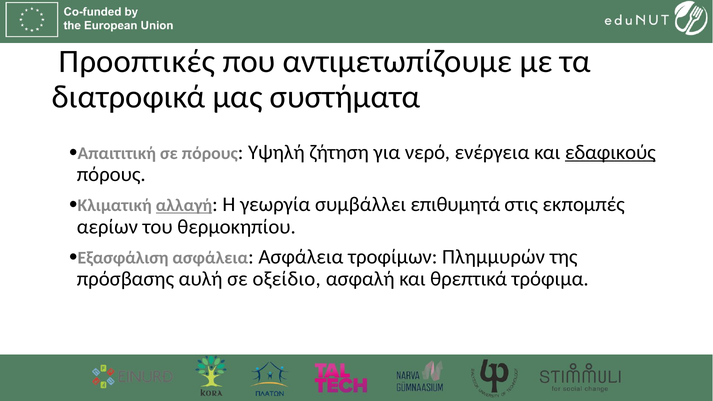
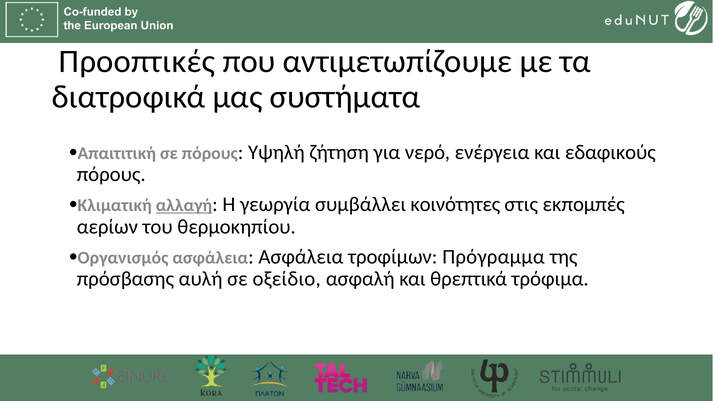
εδαφικούς underline: present -> none (610, 152)
επιθυμητά: επιθυμητά -> κοινότητες (455, 204)
Εξασφάλιση: Εξασφάλιση -> Οργανισμός (123, 258)
Πλημμυρών: Πλημμυρών -> Πρόγραμμα (493, 257)
